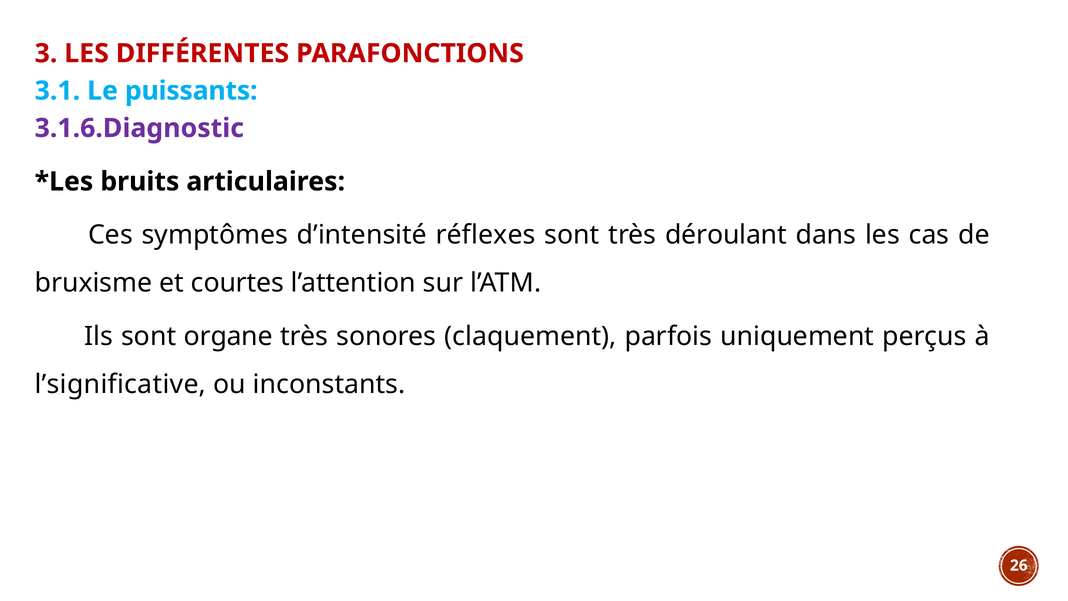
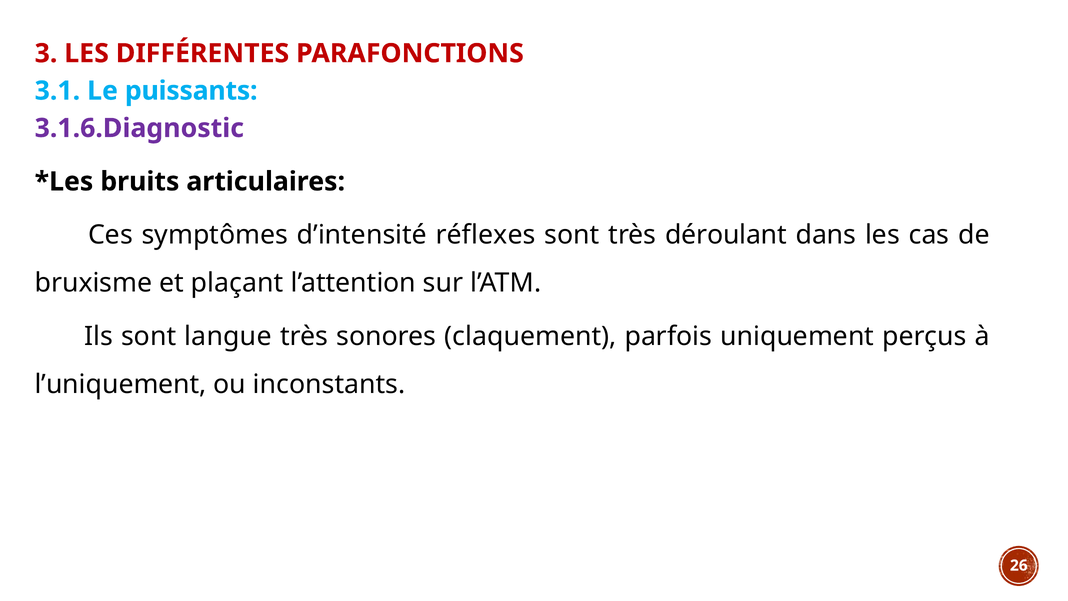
courtes: courtes -> plaçant (237, 283)
organe: organe -> langue (228, 336)
l’significative: l’significative -> l’uniquement (121, 384)
